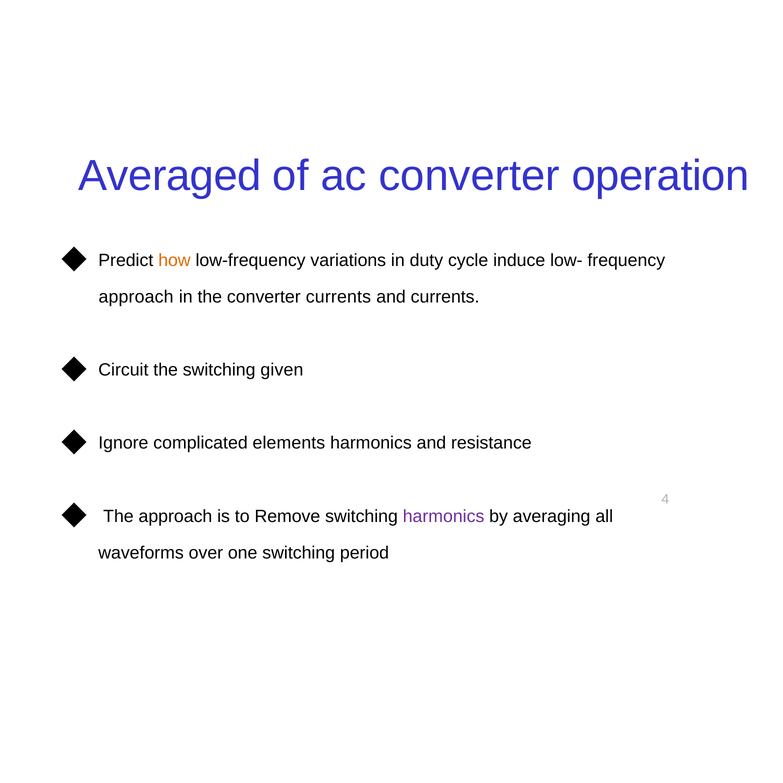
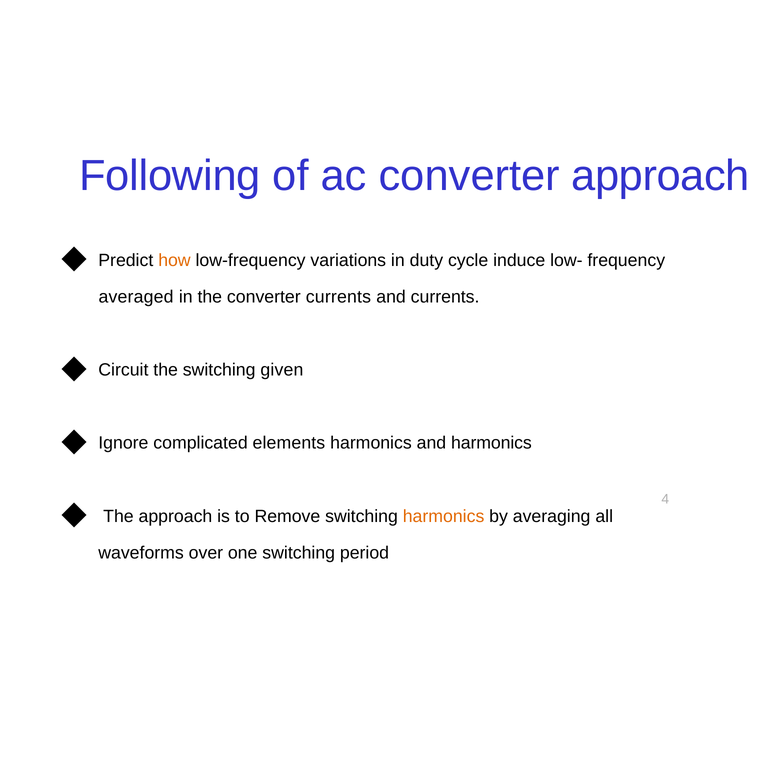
Averaged: Averaged -> Following (170, 176)
converter operation: operation -> approach (660, 176)
approach: approach -> averaged (136, 297)
and resistance: resistance -> harmonics (491, 443)
harmonics colour: purple -> orange (444, 516)
